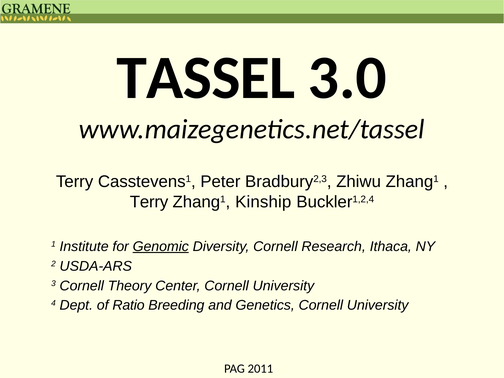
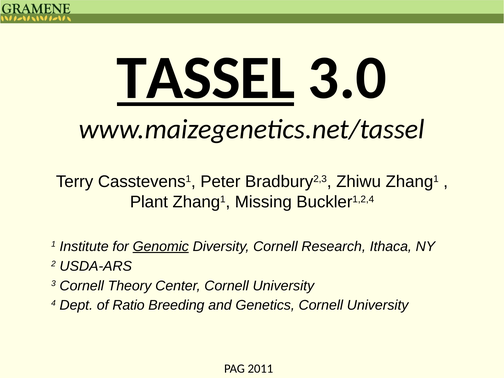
TASSEL underline: none -> present (206, 78)
Terry: Terry -> Plant (149, 202)
Kinship: Kinship -> Missing (263, 202)
